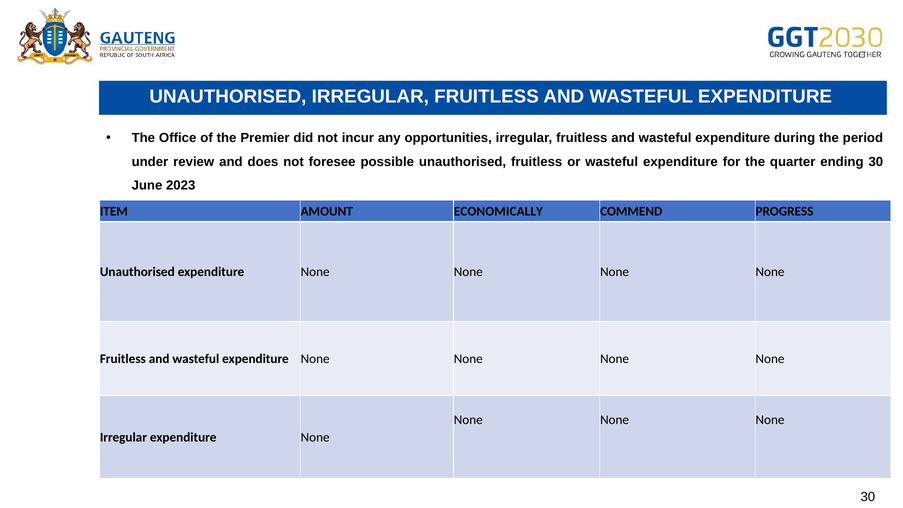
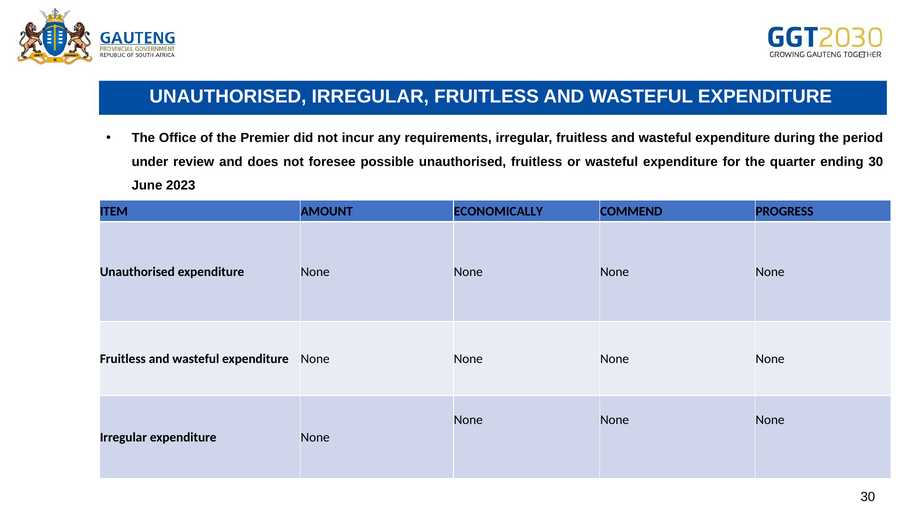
opportunities: opportunities -> requirements (448, 138)
